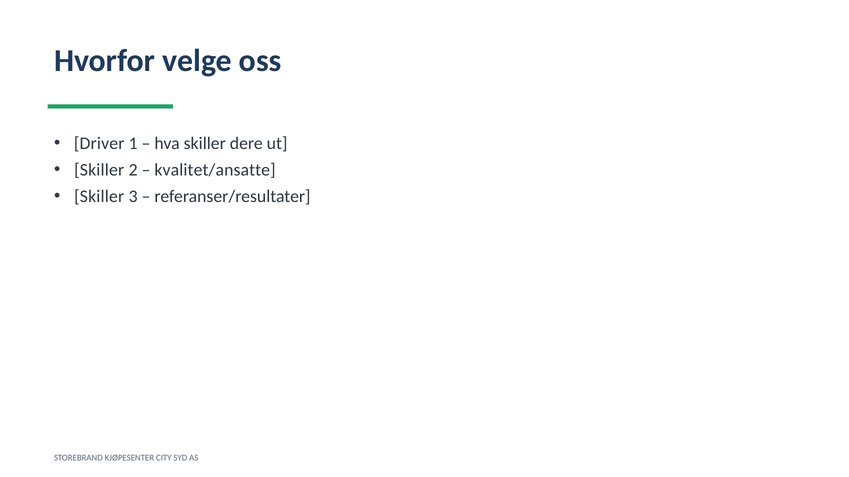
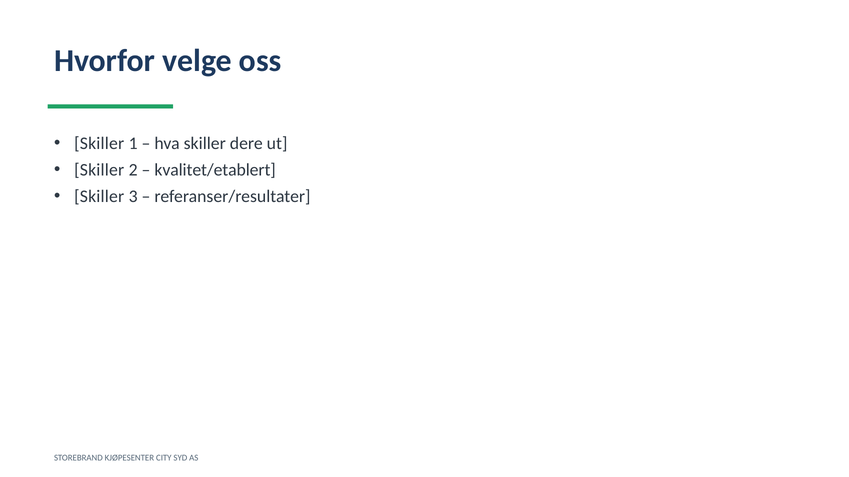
Driver: Driver -> Skiller (99, 144)
kvalitet/ansatte: kvalitet/ansatte -> kvalitet/etablert (215, 170)
